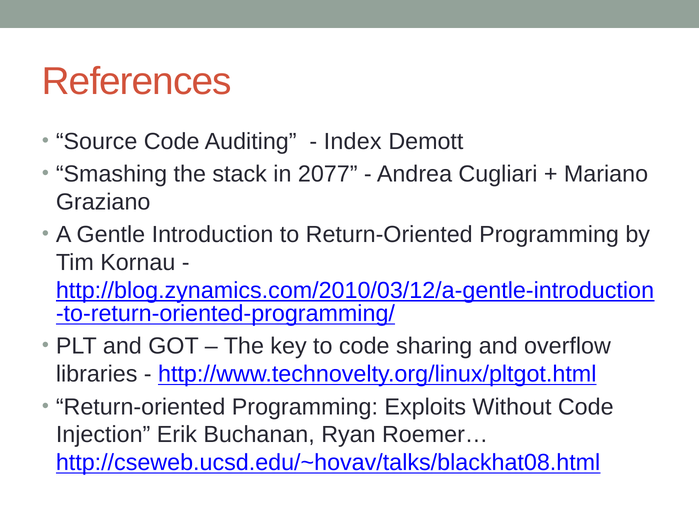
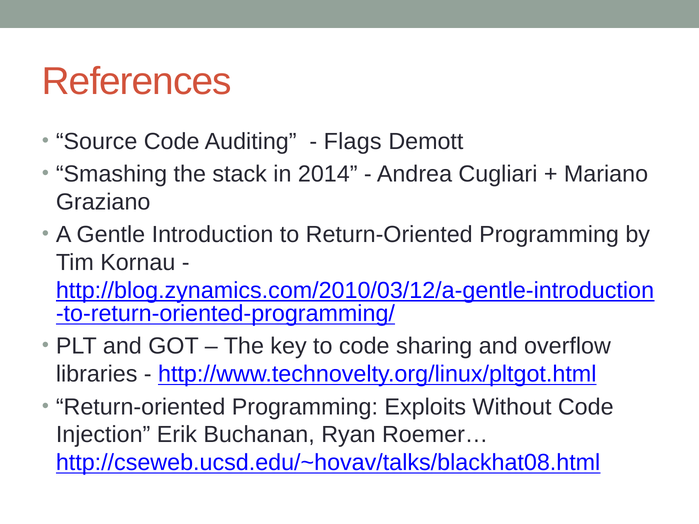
Index: Index -> Flags (353, 141)
2077: 2077 -> 2014 (328, 174)
